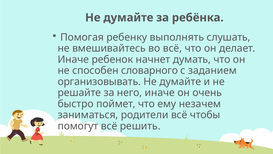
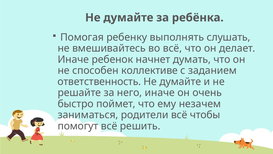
словарного: словарного -> коллективе (150, 70)
организовывать: организовывать -> ответственность (99, 81)
